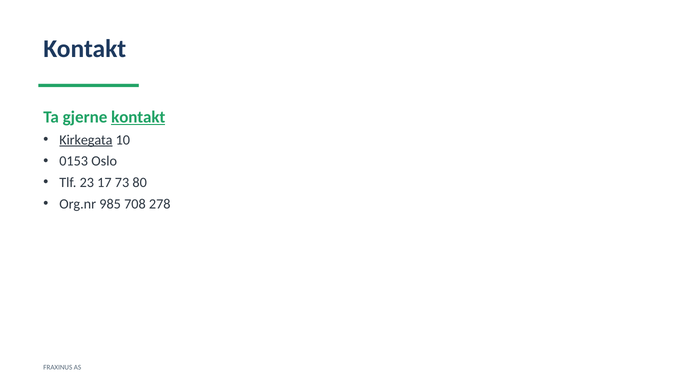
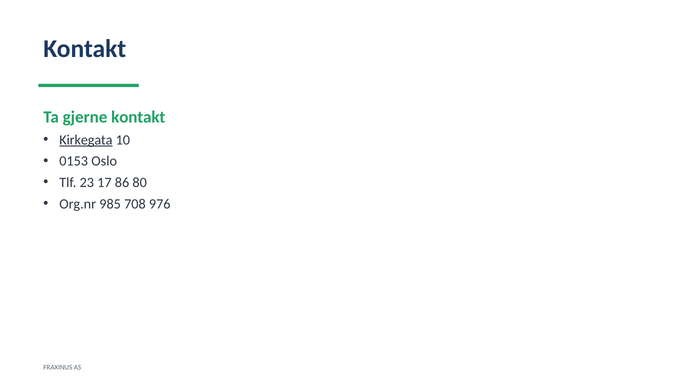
kontakt underline: present -> none (138, 117)
73: 73 -> 86 (122, 183)
278: 278 -> 976 (160, 204)
